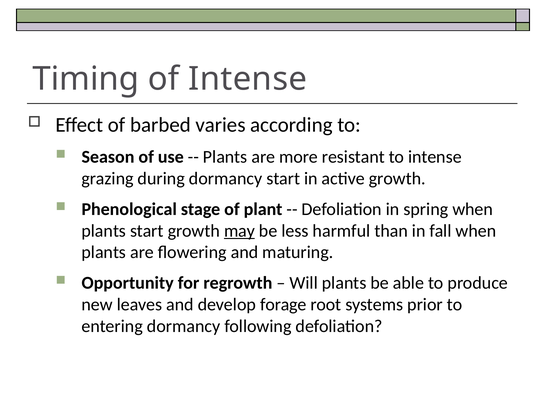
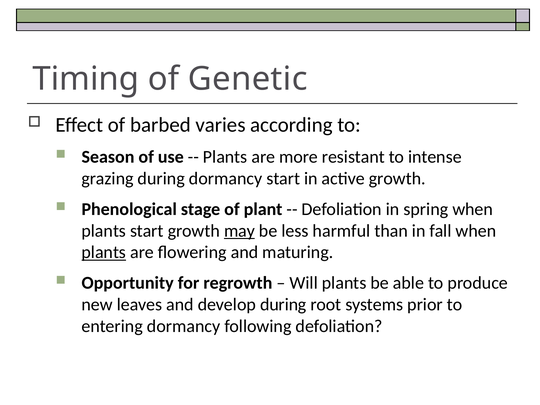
of Intense: Intense -> Genetic (248, 79)
plants underline: none -> present (104, 252)
develop forage: forage -> during (283, 305)
